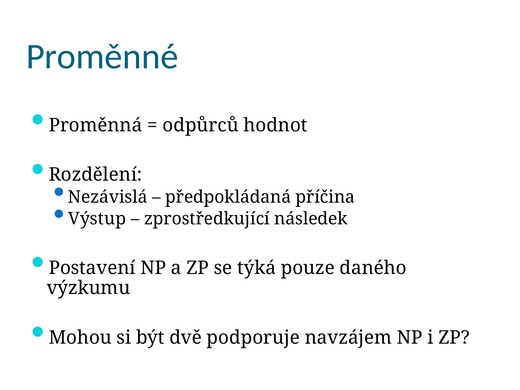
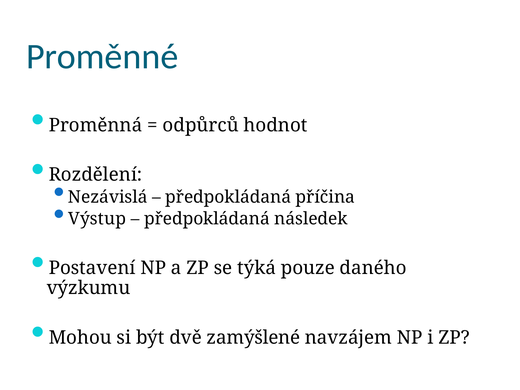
zprostředkující: zprostředkující -> předpokládaná (207, 219)
podporuje: podporuje -> zamýšlené (253, 338)
